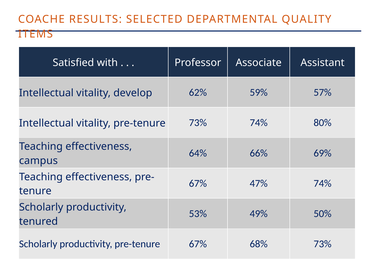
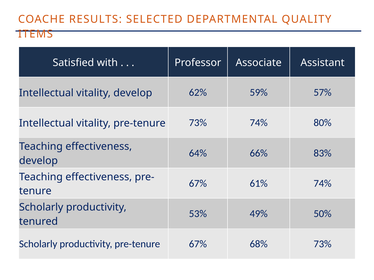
69%: 69% -> 83% (323, 153)
campus: campus -> develop (38, 161)
47%: 47% -> 61% (259, 184)
